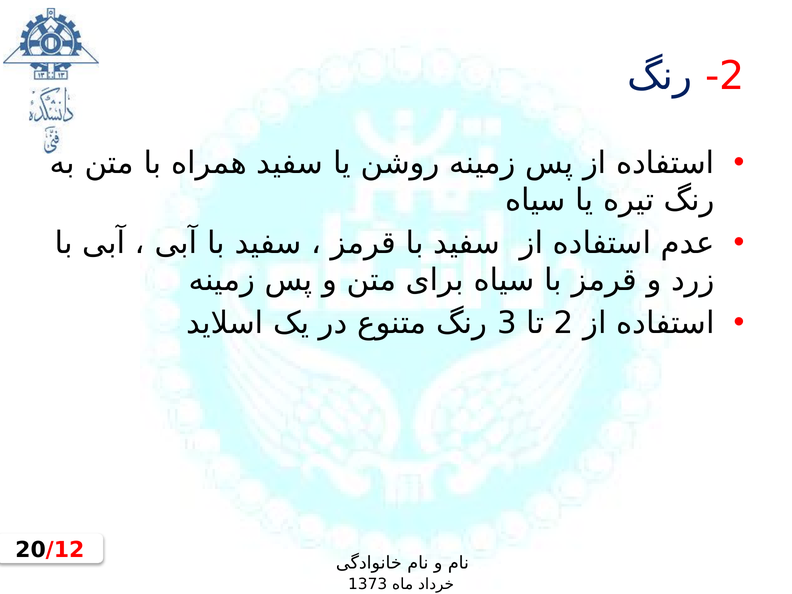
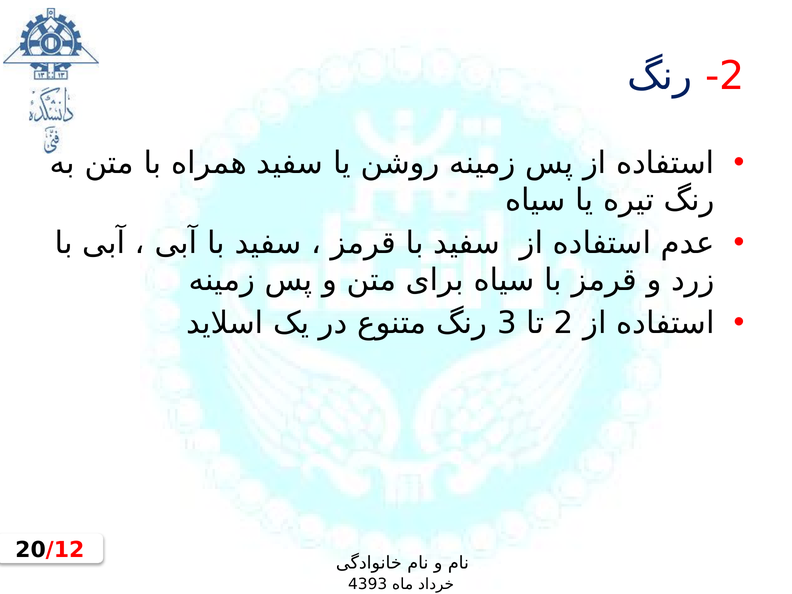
1373: 1373 -> 4393 (368, 584)
